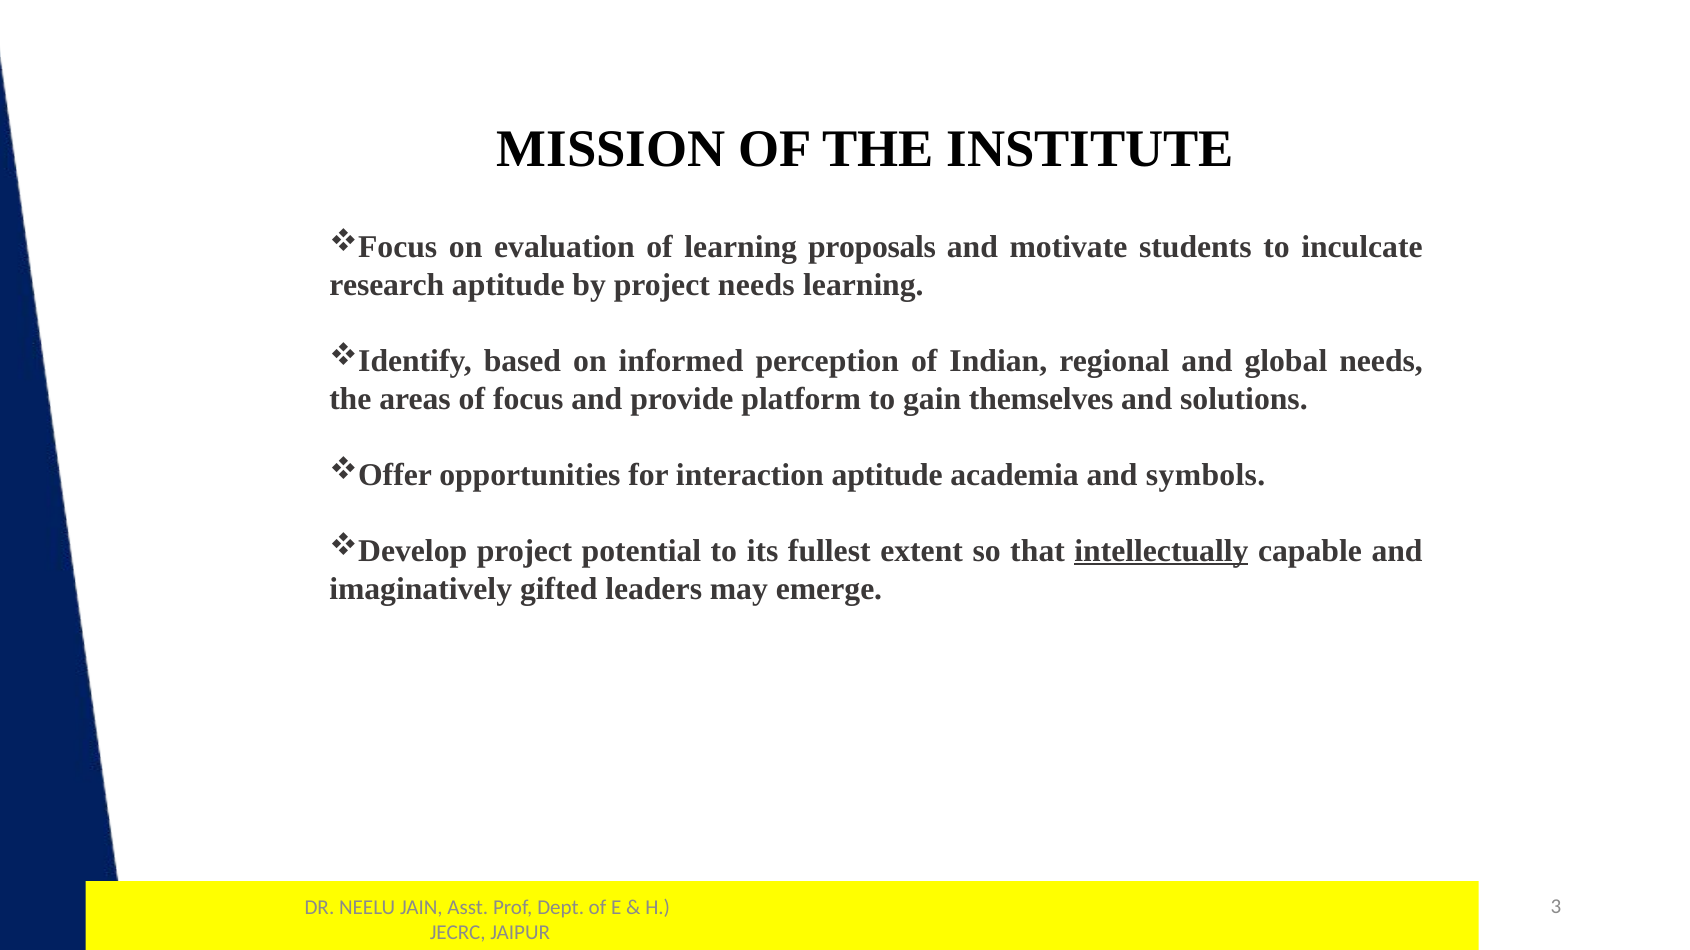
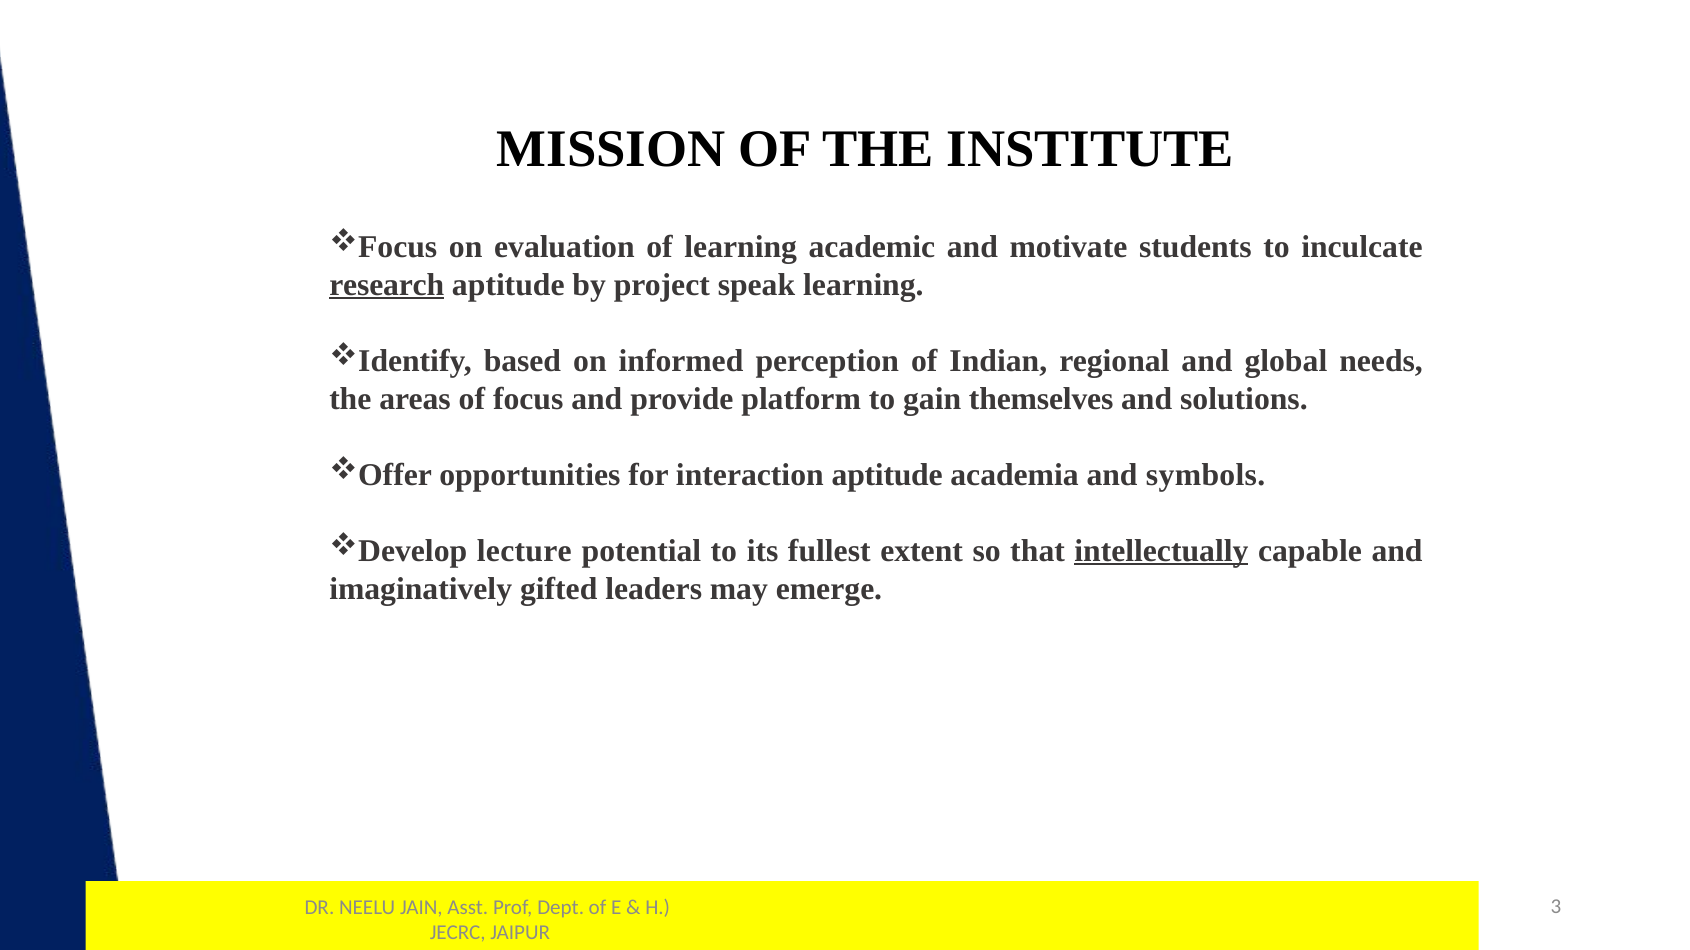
proposals: proposals -> academic (872, 247)
research underline: none -> present (387, 285)
project needs: needs -> speak (756, 285)
project: project -> lecture (524, 551)
